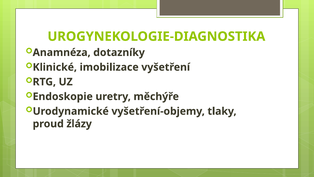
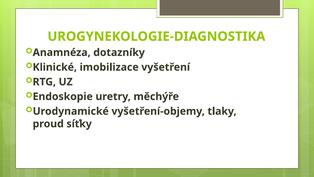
žlázy: žlázy -> síťky (79, 124)
